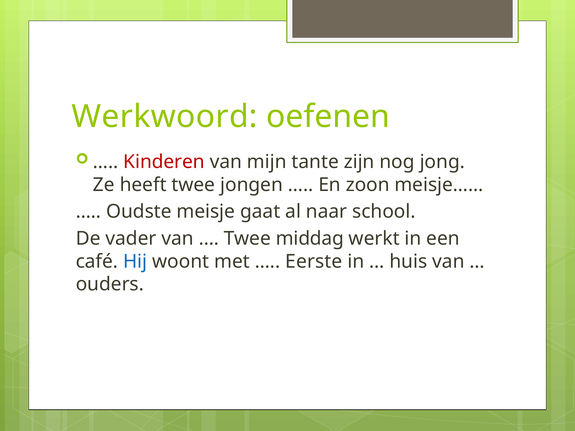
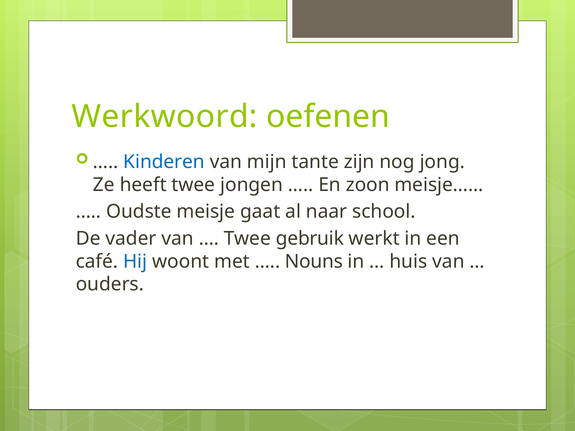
Kinderen colour: red -> blue (164, 162)
middag: middag -> gebruik (310, 239)
Eerste: Eerste -> Nouns (314, 262)
